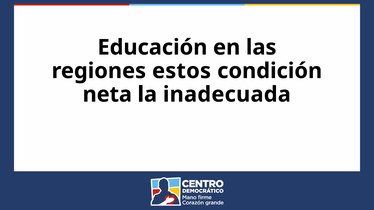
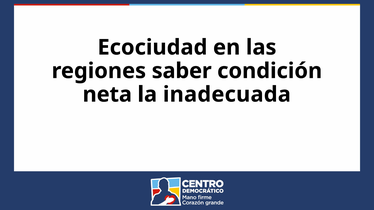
Educación: Educación -> Ecociudad (152, 47)
estos: estos -> saber (182, 71)
